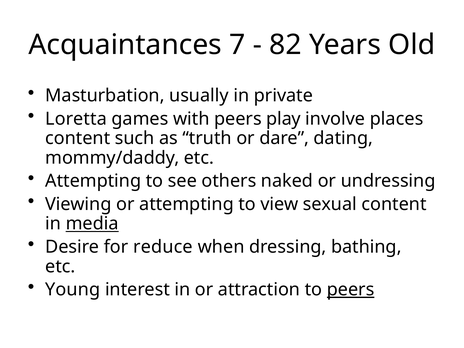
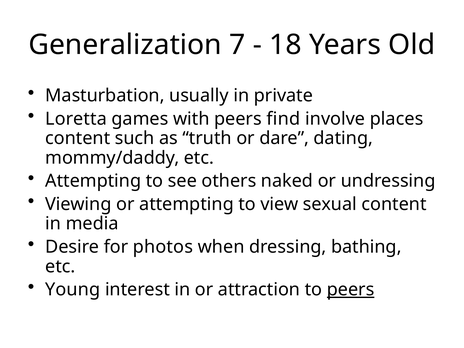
Acquaintances: Acquaintances -> Generalization (125, 45)
82: 82 -> 18 (286, 45)
play: play -> find (283, 119)
media underline: present -> none (92, 224)
reduce: reduce -> photos (163, 247)
